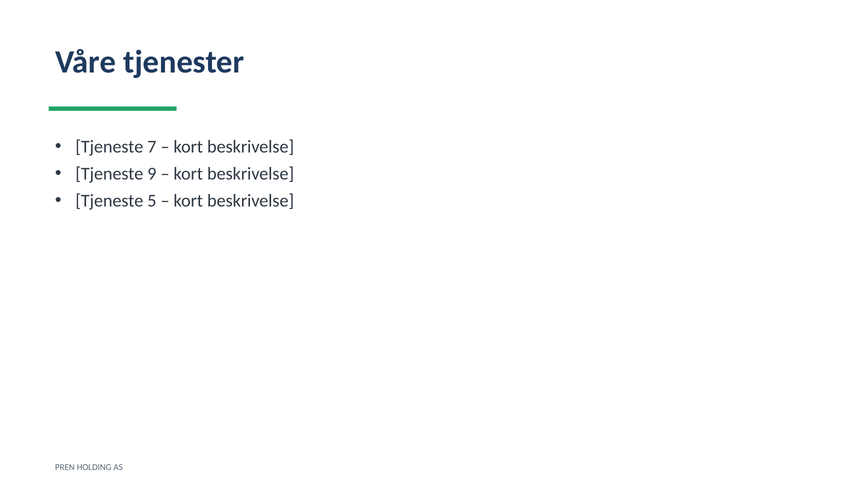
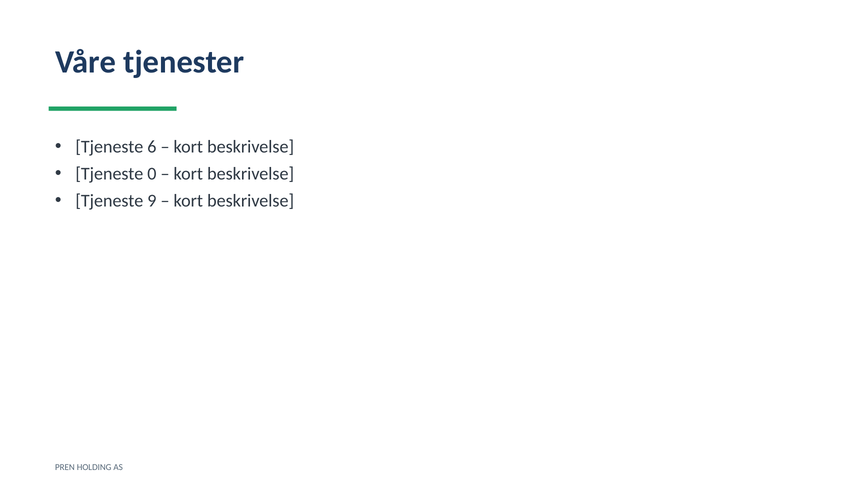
7: 7 -> 6 (152, 147)
9: 9 -> 0 (152, 174)
5: 5 -> 9 (152, 201)
